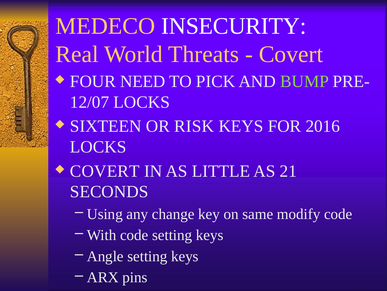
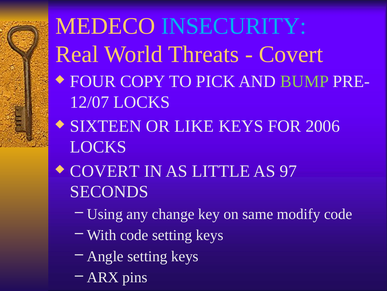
INSECURITY colour: white -> light blue (234, 26)
NEED: NEED -> COPY (143, 81)
RISK: RISK -> LIKE (194, 126)
2016: 2016 -> 2006 (323, 126)
21: 21 -> 97 (288, 171)
